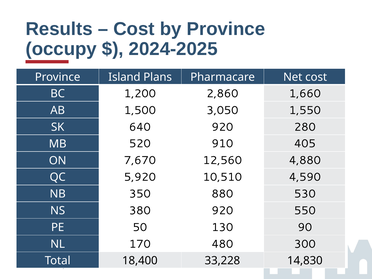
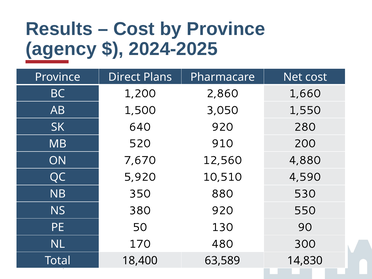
occupy: occupy -> agency (61, 49)
Island: Island -> Direct (124, 77)
405: 405 -> 200 (305, 144)
33,228: 33,228 -> 63,589 (222, 261)
